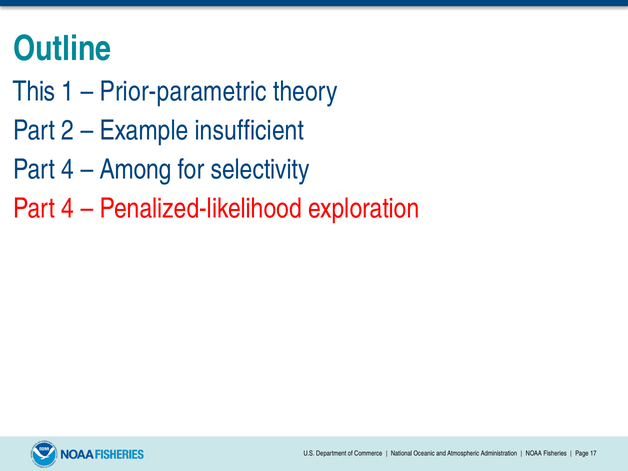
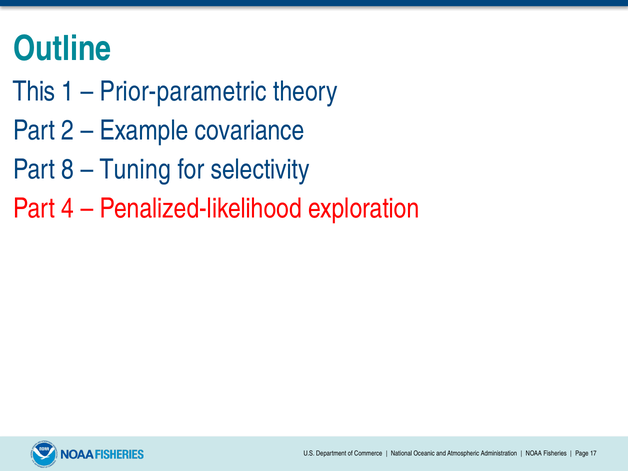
insufficient: insufficient -> covariance (250, 130)
4: 4 -> 8 (68, 170)
Among: Among -> Tuning (135, 170)
